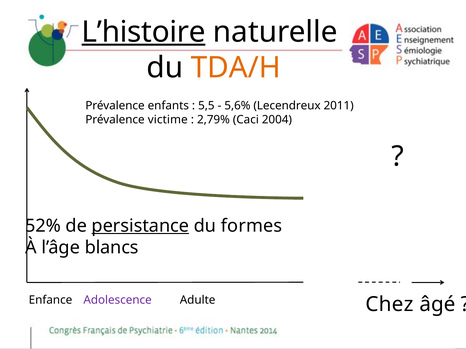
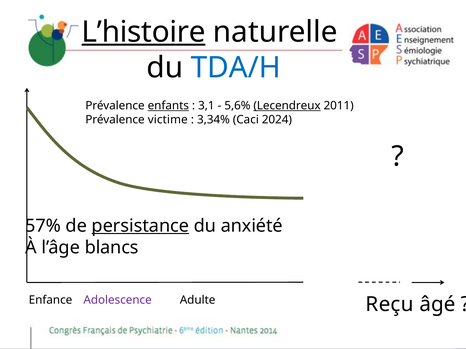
TDA/H colour: orange -> blue (236, 68)
enfants underline: none -> present (168, 106)
5,5: 5,5 -> 3,1 (206, 106)
Lecendreux underline: none -> present (287, 106)
2,79%: 2,79% -> 3,34% (213, 120)
2004: 2004 -> 2024 (277, 120)
52%: 52% -> 57% (43, 226)
formes: formes -> anxiété (252, 226)
Chez: Chez -> Reçu (390, 305)
